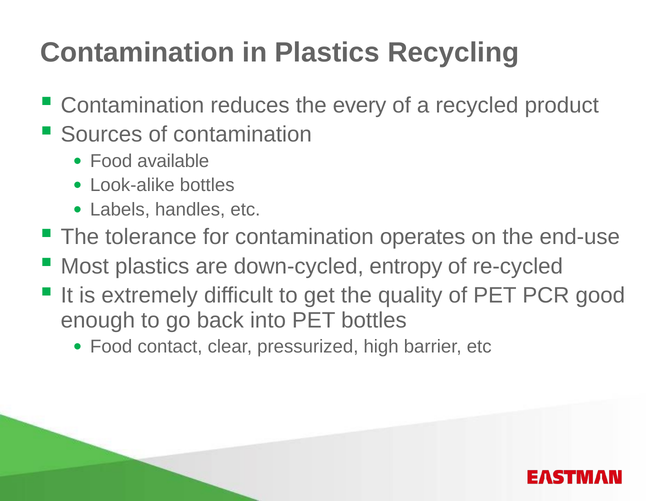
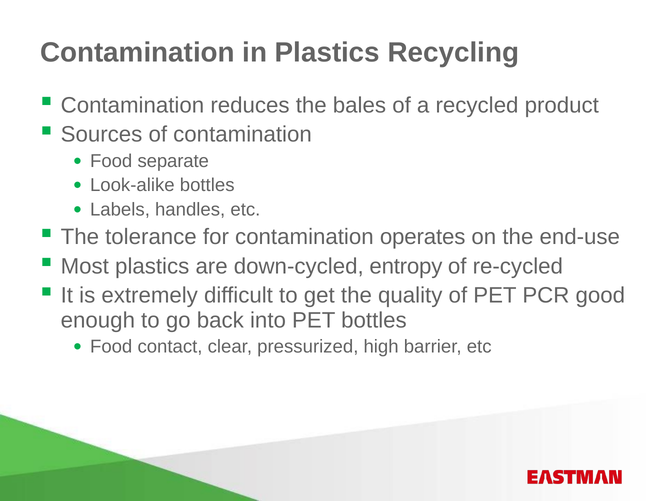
every: every -> bales (359, 105)
available: available -> separate (173, 161)
